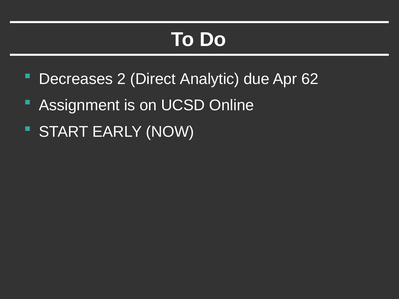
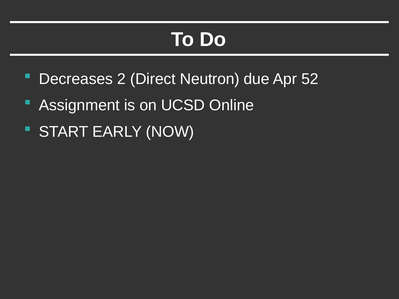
Analytic: Analytic -> Neutron (210, 79)
62: 62 -> 52 (310, 79)
